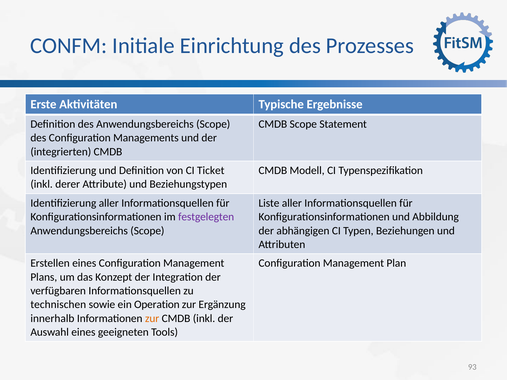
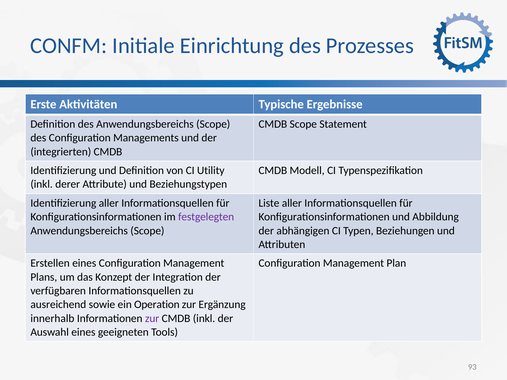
Ticket: Ticket -> Utility (211, 171)
technischen: technischen -> ausreichend (58, 305)
zur colour: orange -> purple (152, 319)
